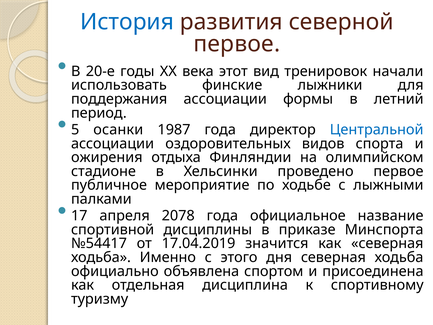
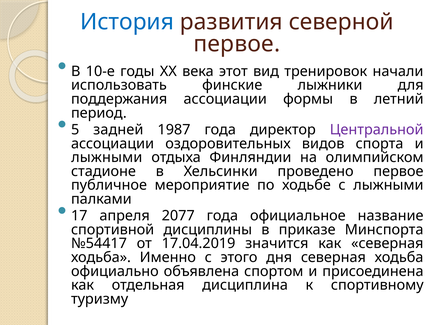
20-е: 20-е -> 10-е (100, 71)
осанки: осанки -> задней (118, 130)
Центральной colour: blue -> purple (377, 130)
ожирения: ожирения -> лыжными (107, 157)
2078: 2078 -> 2077 (178, 216)
